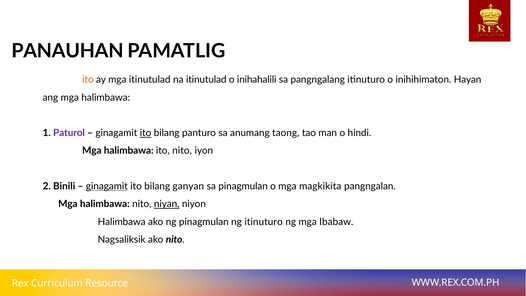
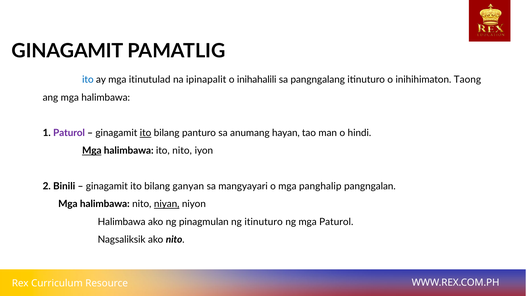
PANAUHAN: PANAUHAN -> GINAGAMIT (68, 51)
ito colour: orange -> blue (88, 80)
na itinutulad: itinutulad -> ipinapalit (206, 80)
Hayan: Hayan -> Taong (467, 80)
taong: taong -> hayan (286, 133)
Mga underline: none -> present (92, 151)
ginagamit underline: present -> none (107, 186)
sa pinagmulan: pinagmulan -> mangyayari (243, 186)
magkikita: magkikita -> panghalip (320, 186)
mga Ibabaw: Ibabaw -> Paturol (336, 222)
